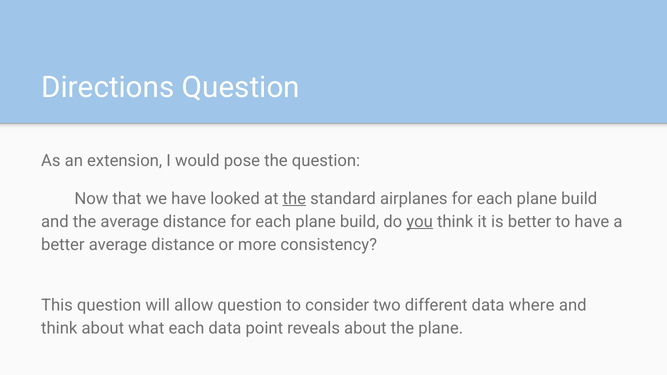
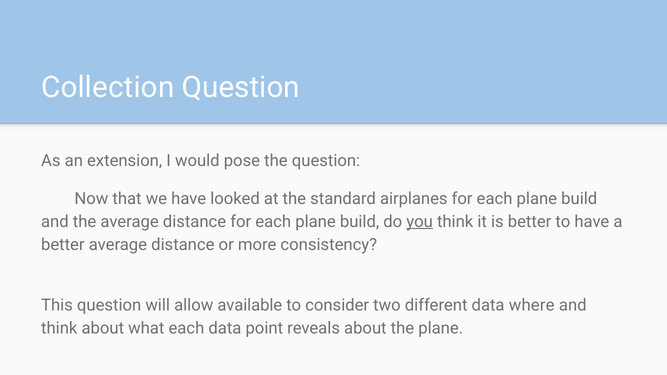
Directions: Directions -> Collection (108, 87)
the underline: present -> none (294, 199)
allow question: question -> available (250, 305)
